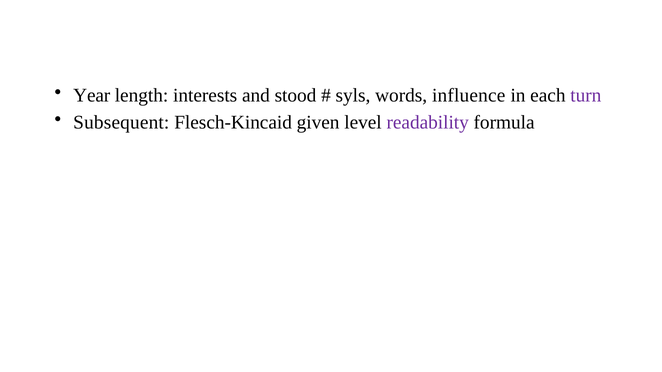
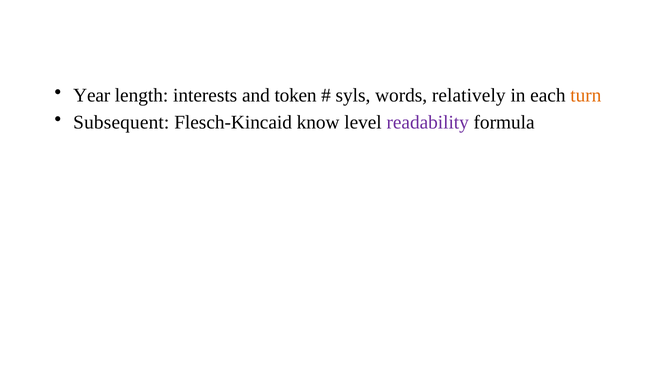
stood: stood -> token (296, 95)
influence: influence -> relatively (469, 95)
turn colour: purple -> orange (586, 95)
given: given -> know (318, 122)
